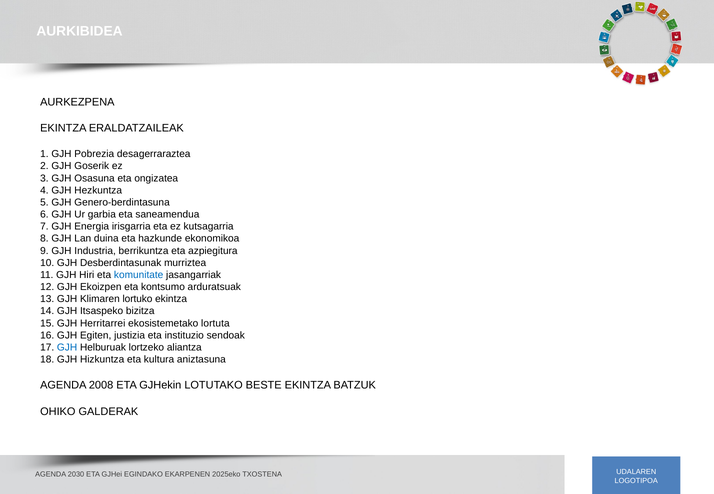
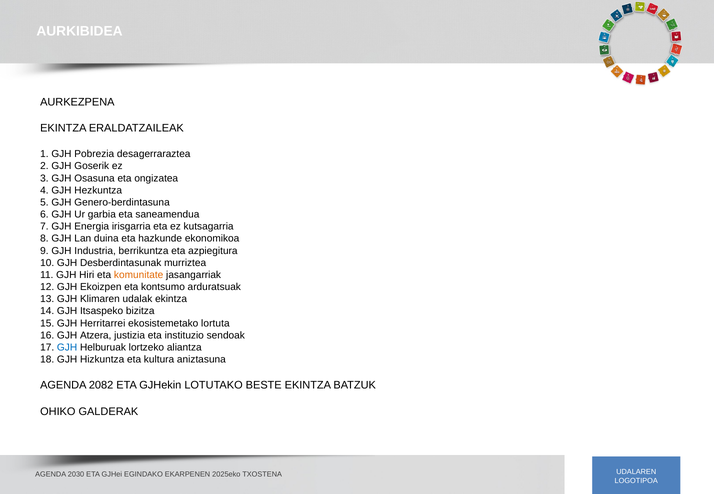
komunitate colour: blue -> orange (139, 275)
lortuko: lortuko -> udalak (137, 299)
Egiten: Egiten -> Atzera (96, 336)
2008: 2008 -> 2082 (101, 386)
